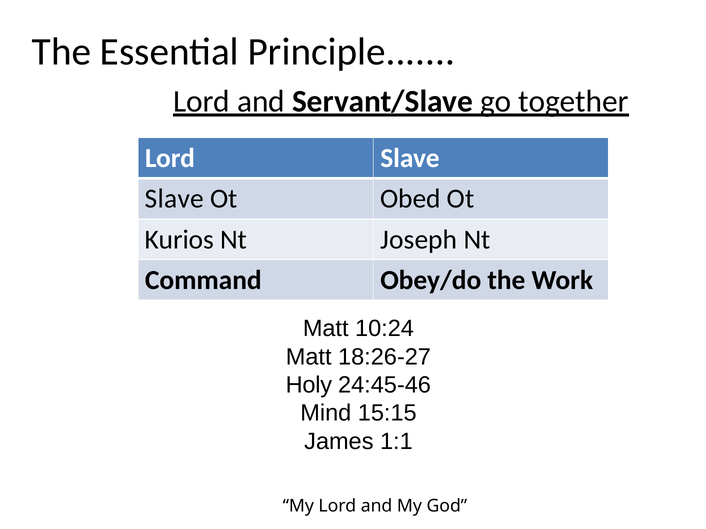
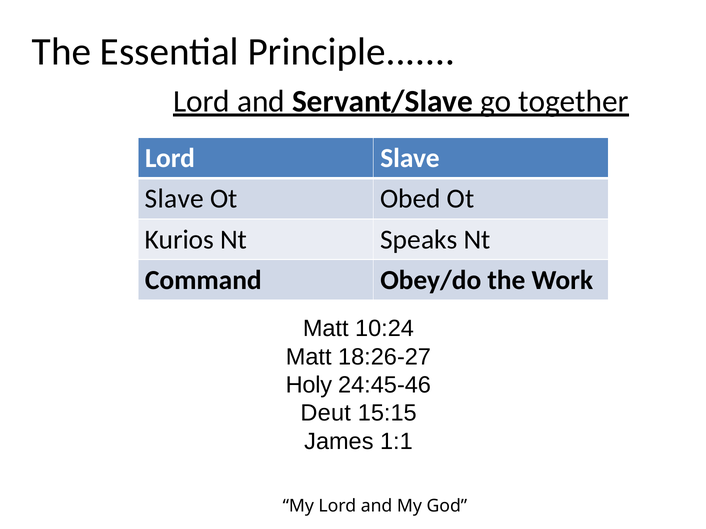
Joseph: Joseph -> Speaks (419, 240)
Mind: Mind -> Deut (326, 414)
